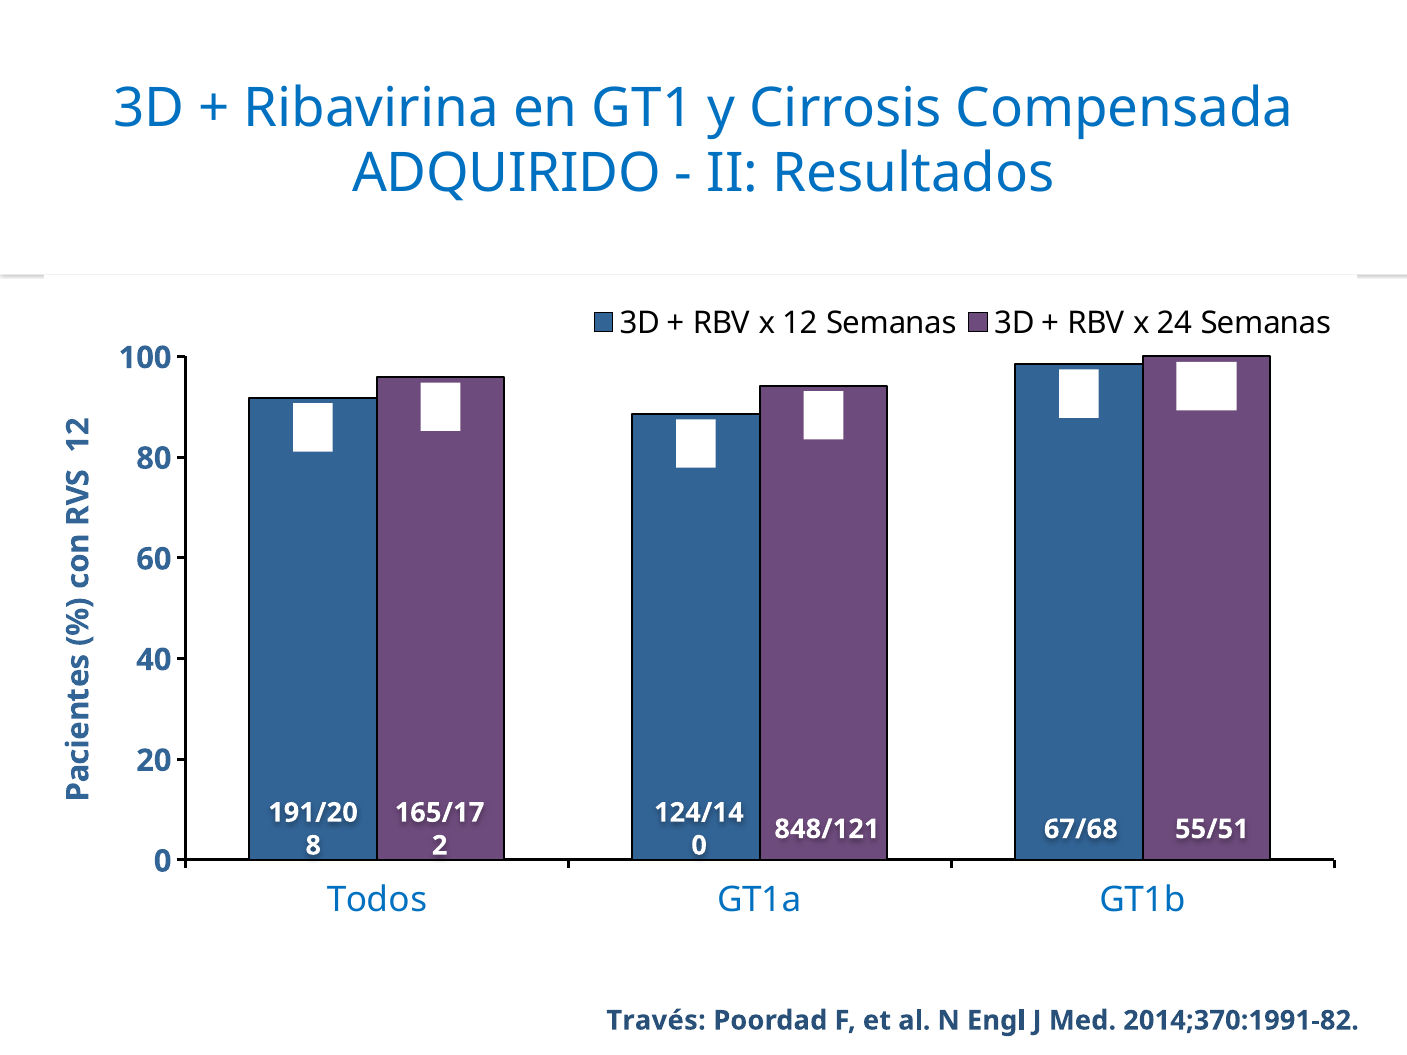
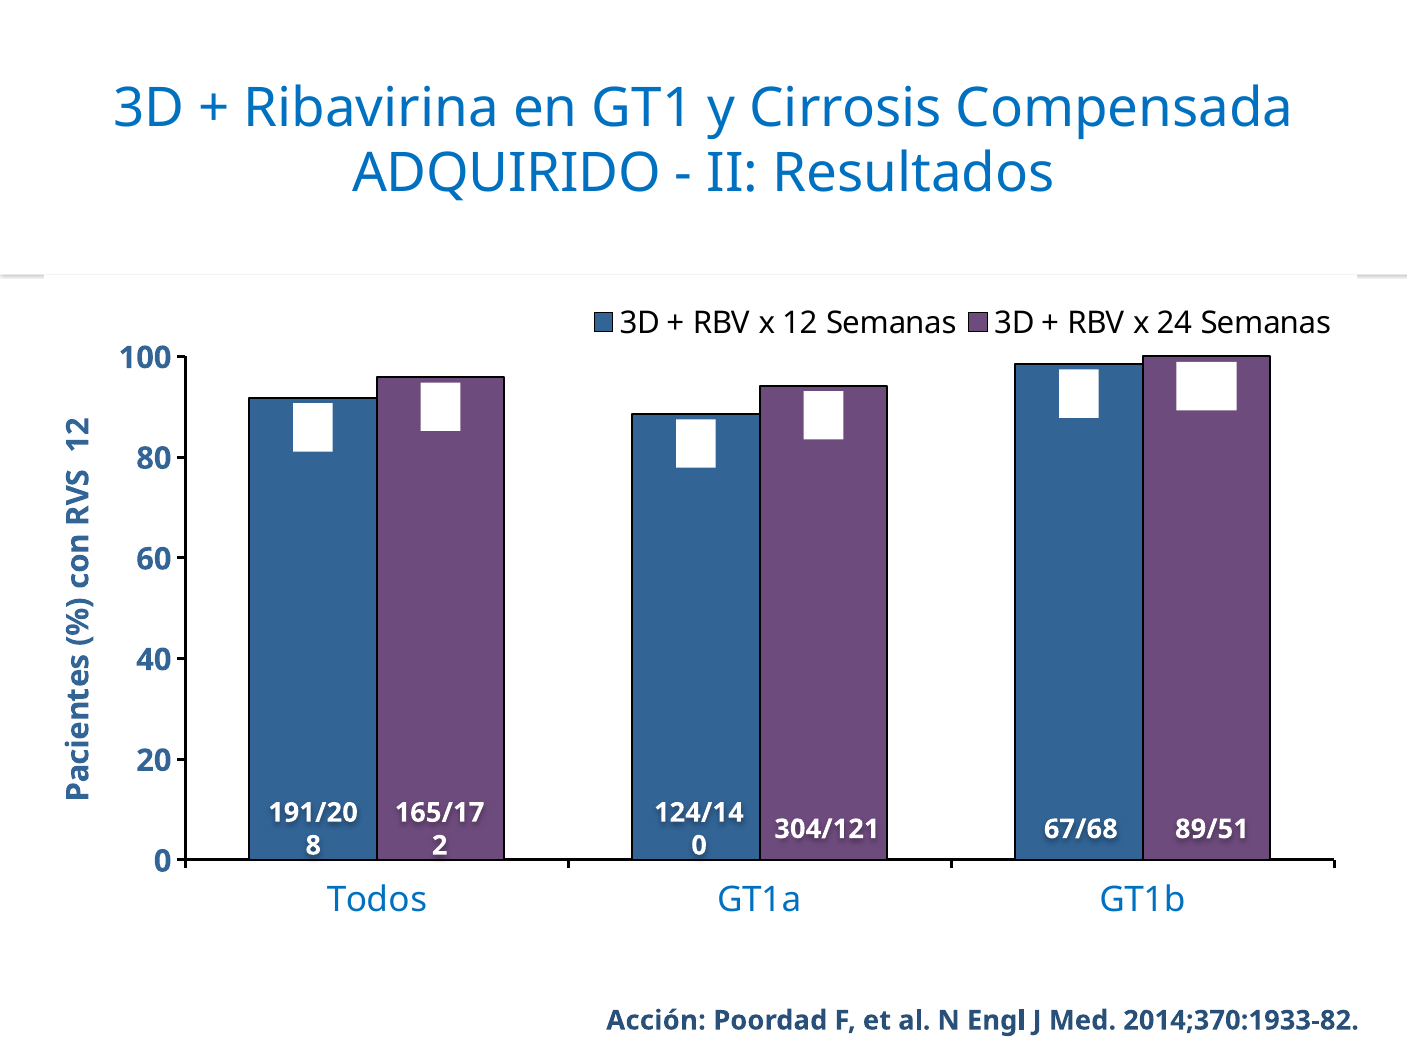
848/121: 848/121 -> 304/121 (827, 829)
55/51: 55/51 -> 89/51 (1212, 829)
Través: Través -> Acción (656, 1021)
2014;370:1991-82: 2014;370:1991-82 -> 2014;370:1933-82 (1241, 1021)
